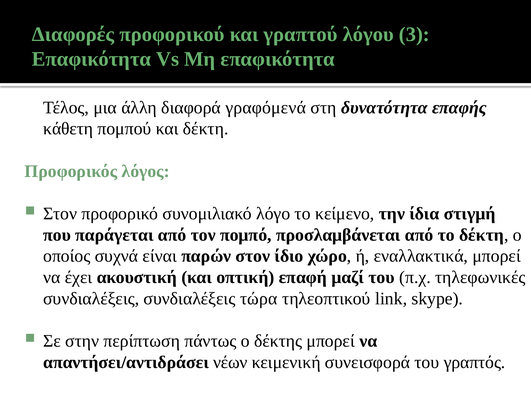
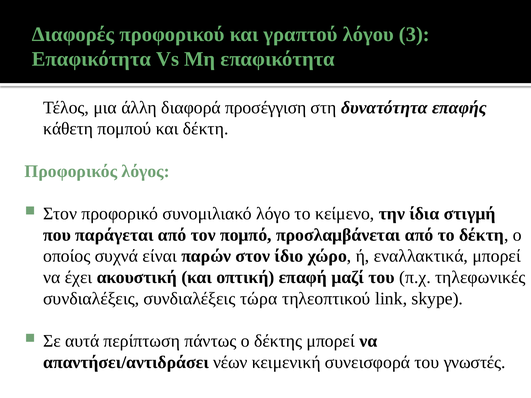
γραφόμενά: γραφόμενά -> προσέγγιση (266, 108)
στην: στην -> αυτά (82, 341)
γραπτός: γραπτός -> γνωστές (475, 362)
